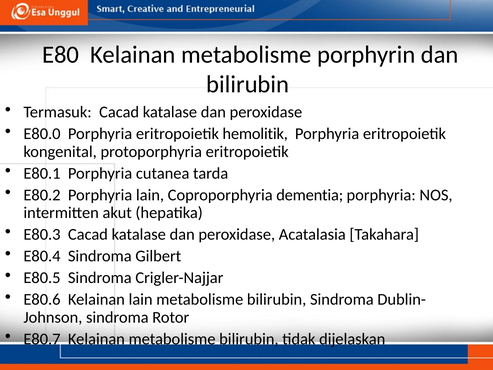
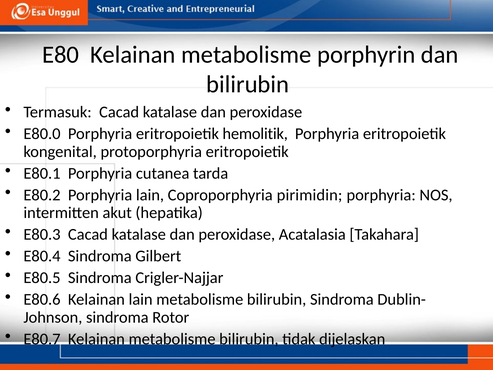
dementia: dementia -> pirimidin (310, 195)
